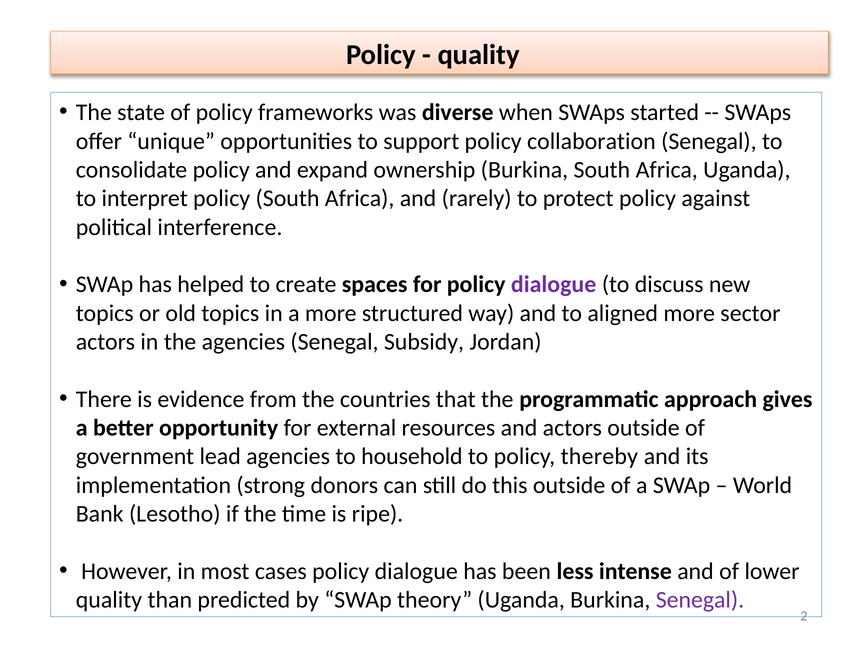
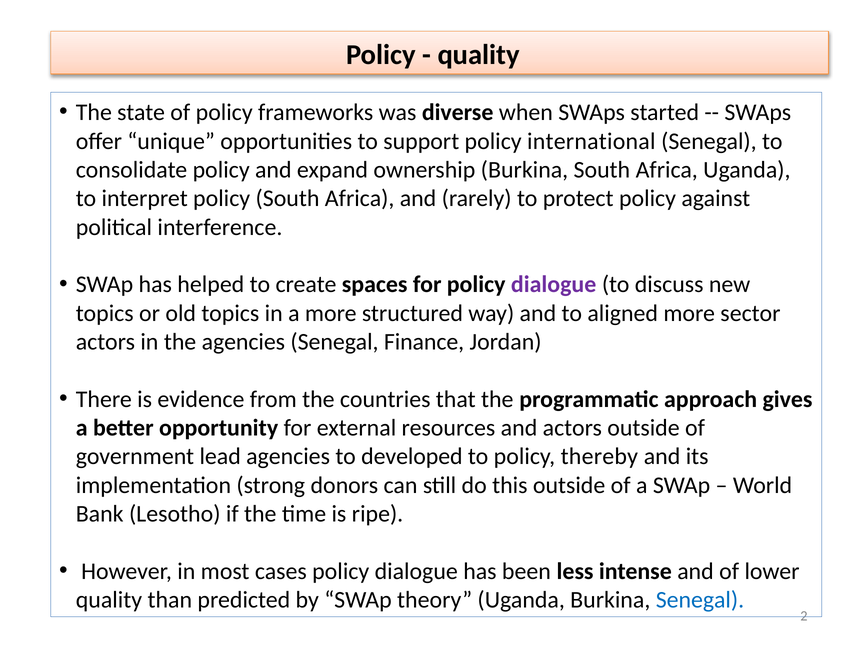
collaboration: collaboration -> international (591, 141)
Subsidy: Subsidy -> Finance (424, 341)
household: household -> developed (412, 456)
Senegal colour: purple -> blue (700, 599)
